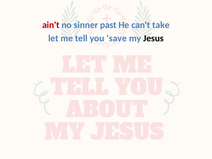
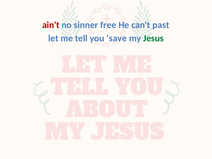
past: past -> free (108, 25)
take: take -> past (161, 25)
Jesus colour: black -> green (153, 38)
